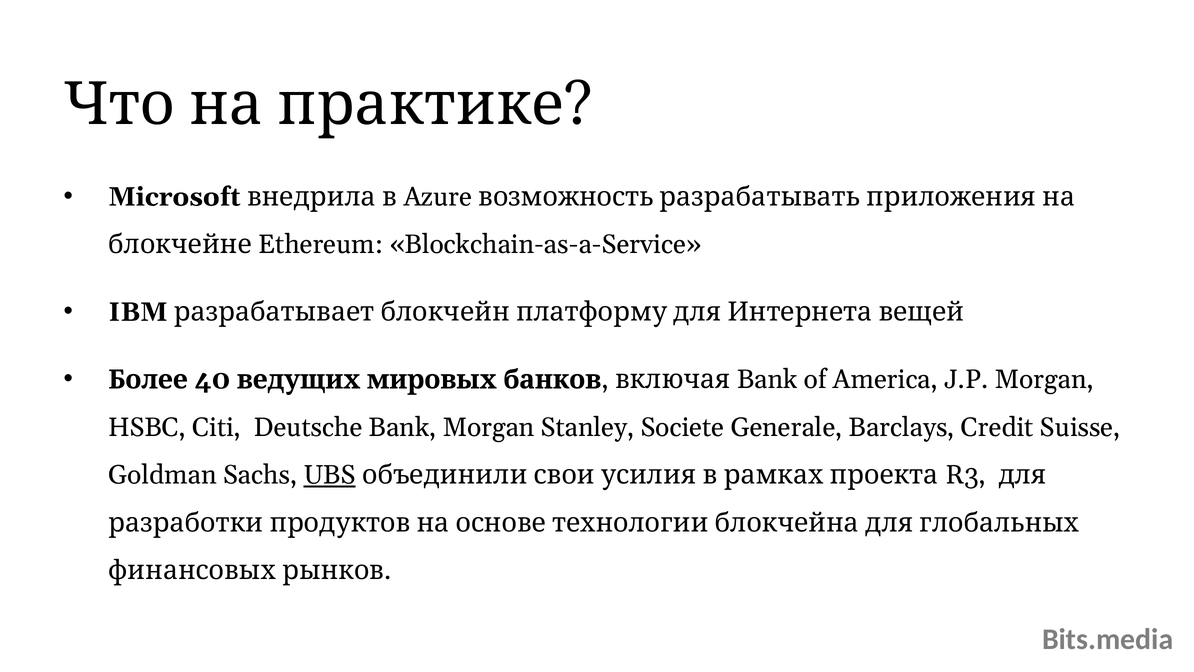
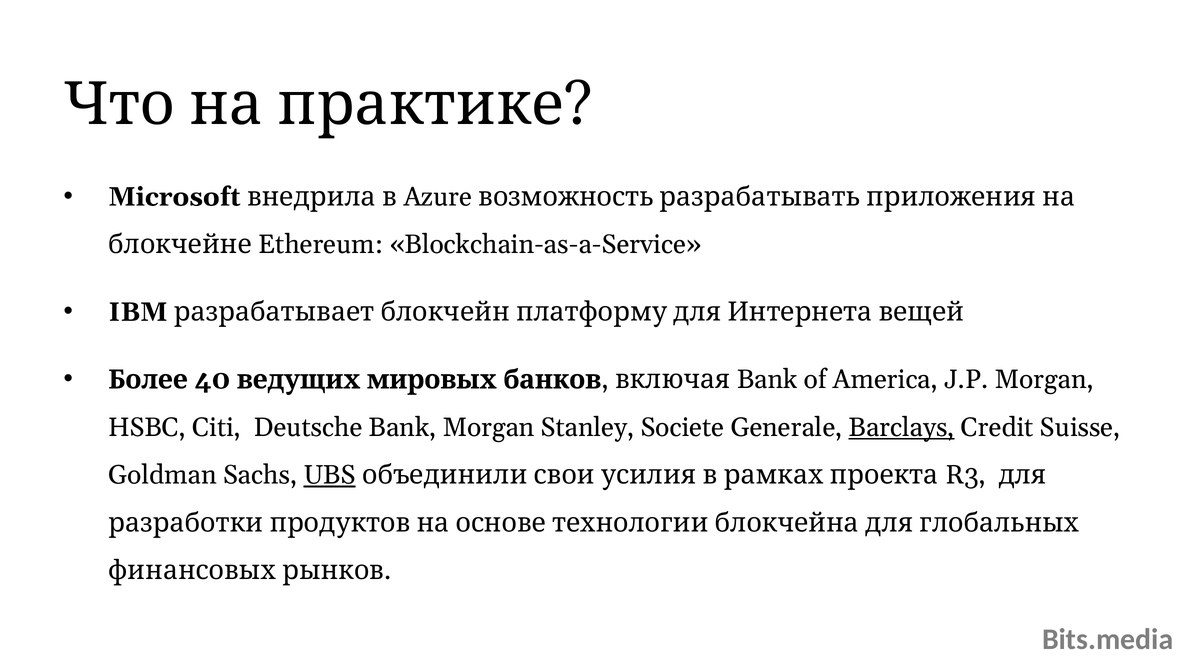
Barclays underline: none -> present (902, 427)
